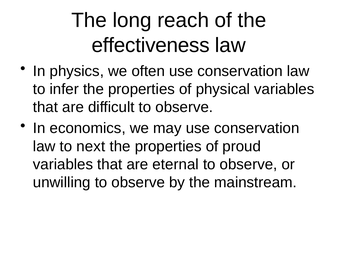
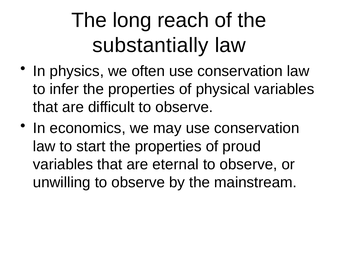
effectiveness: effectiveness -> substantially (150, 45)
next: next -> start (91, 146)
